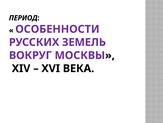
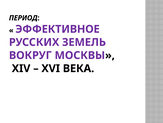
ОСОБЕННОСТИ: ОСОБЕННОСТИ -> ЭФФЕКТИВНОЕ (57, 29)
